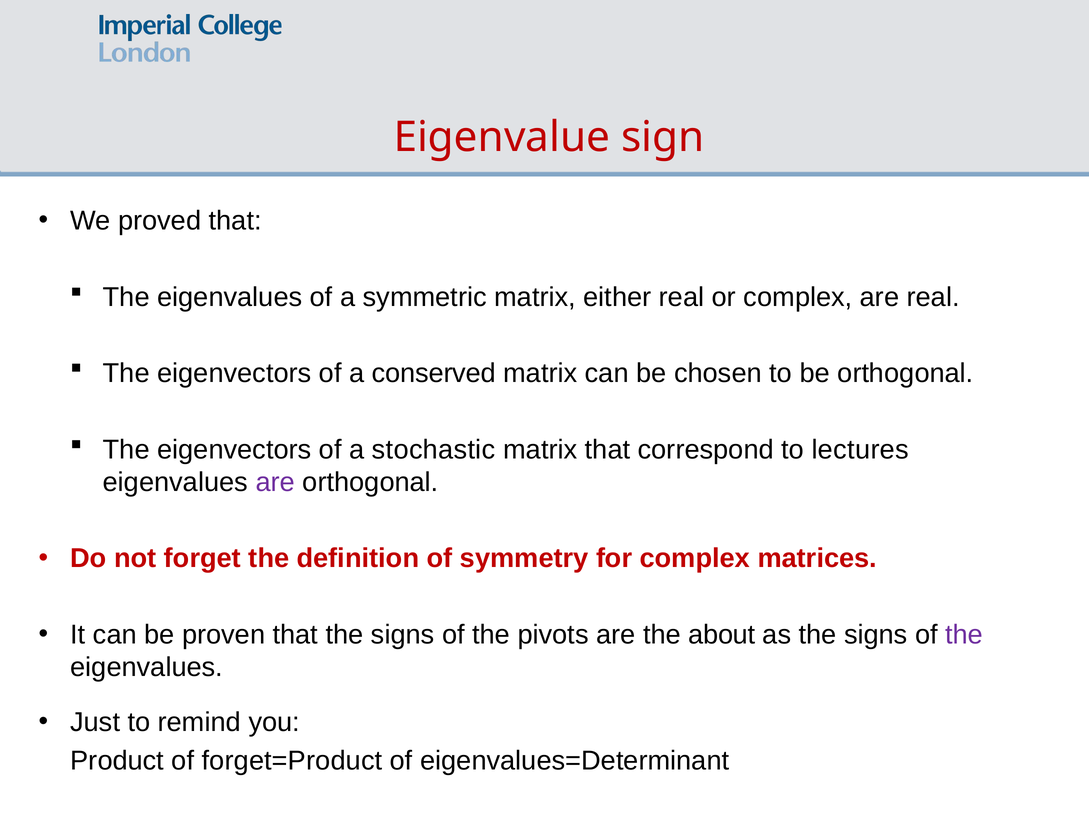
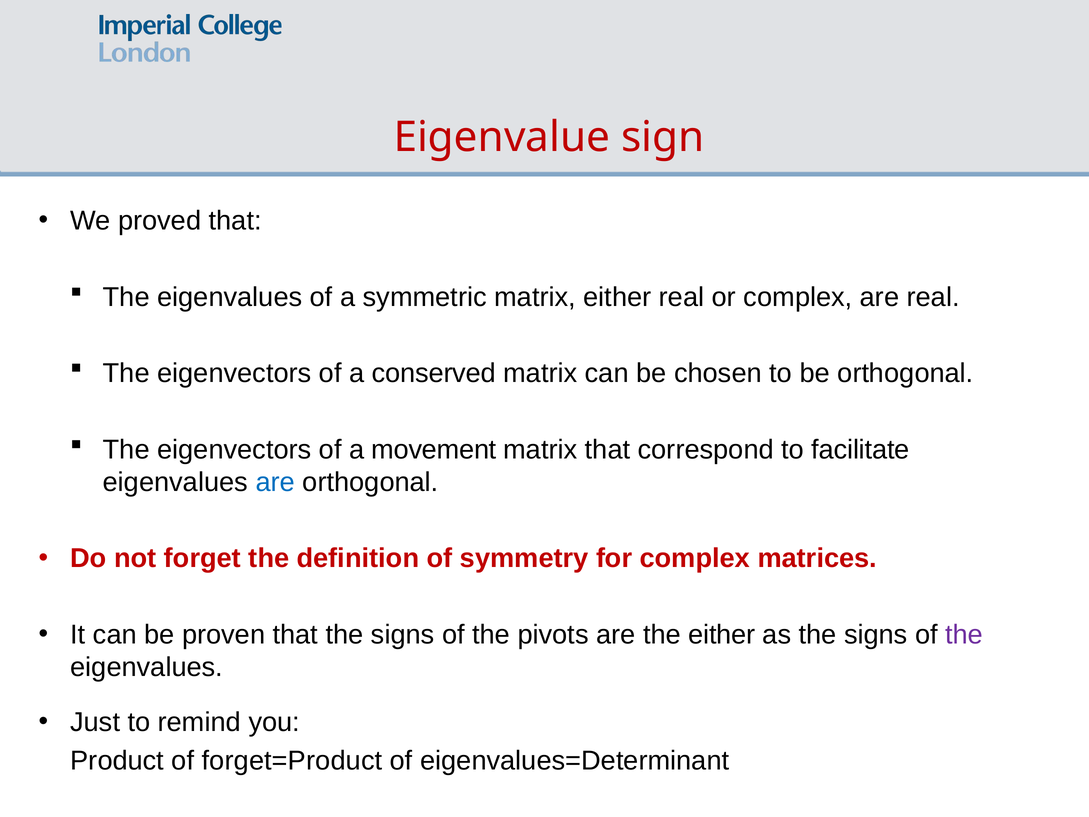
stochastic: stochastic -> movement (434, 449)
lectures: lectures -> facilitate (860, 449)
are colour: purple -> blue (275, 482)
the about: about -> either (722, 635)
